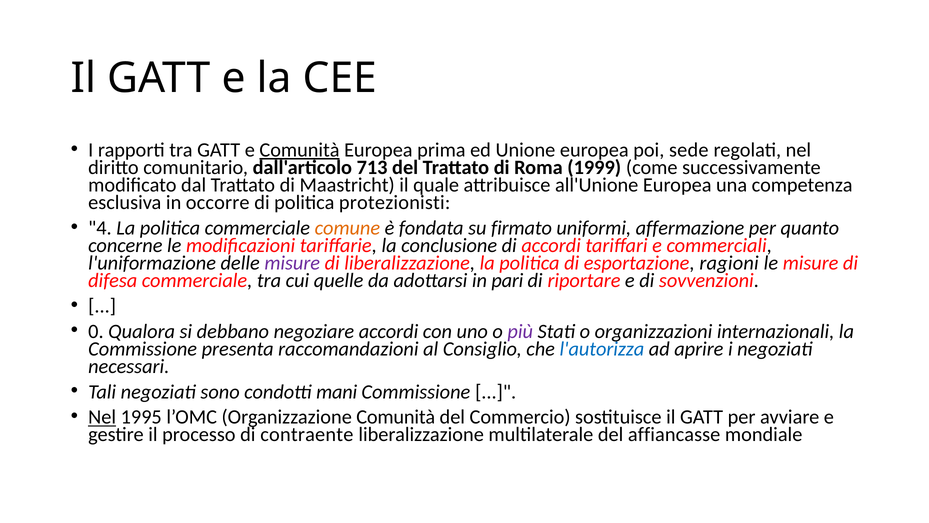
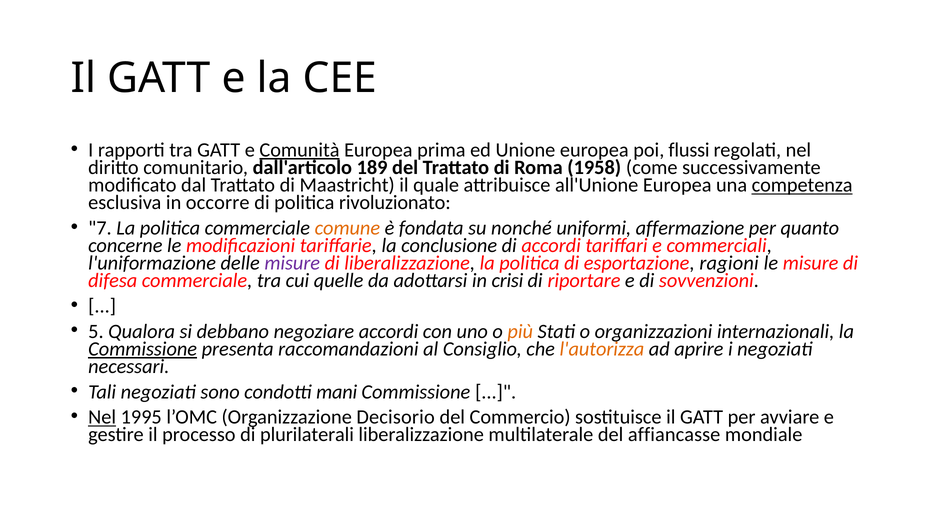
sede: sede -> flussi (689, 150)
713: 713 -> 189 (372, 167)
1999: 1999 -> 1958 (594, 167)
competenza underline: none -> present (802, 185)
protezionisti: protezionisti -> rivoluzionato (395, 203)
4: 4 -> 7 (100, 228)
firmato: firmato -> nonché (521, 228)
pari: pari -> crisi (507, 281)
0: 0 -> 5 (96, 331)
più colour: purple -> orange (520, 331)
Commissione underline: none -> present (143, 349)
l'autorizza colour: blue -> orange (602, 349)
Organizzazione Comunità: Comunità -> Decisorio (396, 417)
contraente: contraente -> plurilaterali (307, 434)
